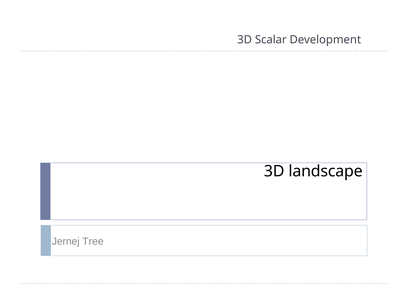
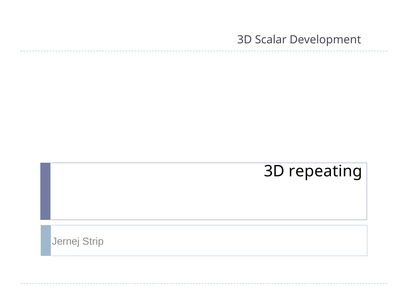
landscape: landscape -> repeating (325, 171)
Tree: Tree -> Strip (93, 242)
